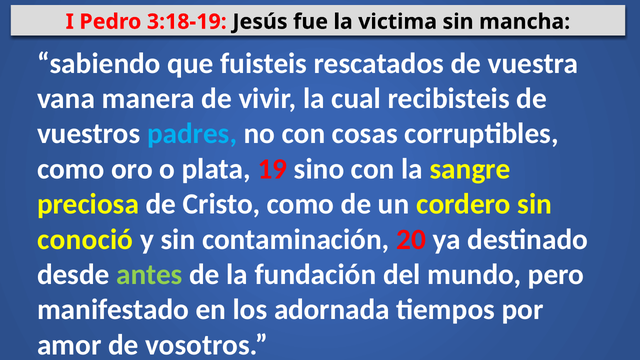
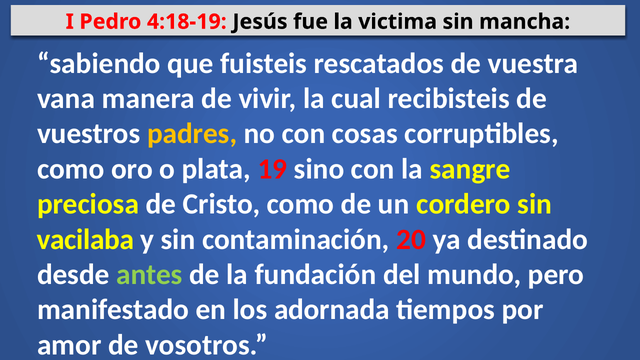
3:18-19: 3:18-19 -> 4:18-19 (187, 22)
padres colour: light blue -> yellow (192, 134)
conoció: conoció -> vacilaba (85, 239)
